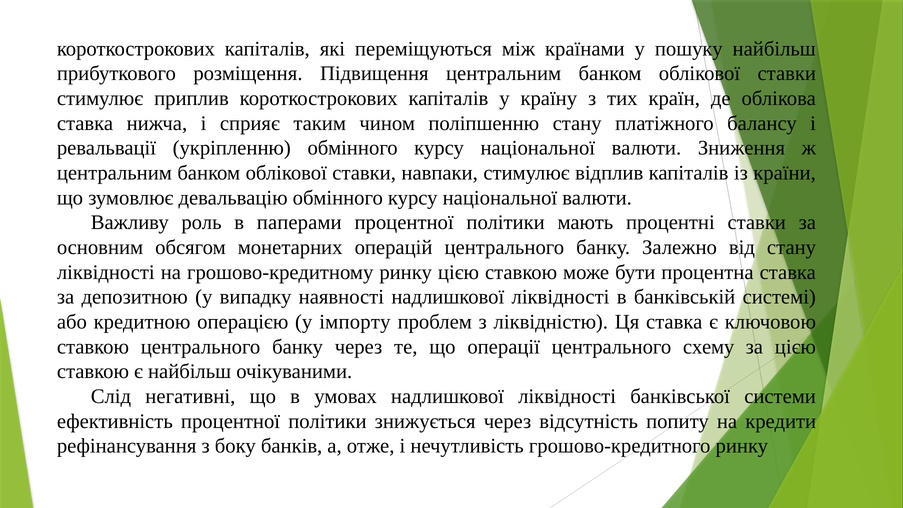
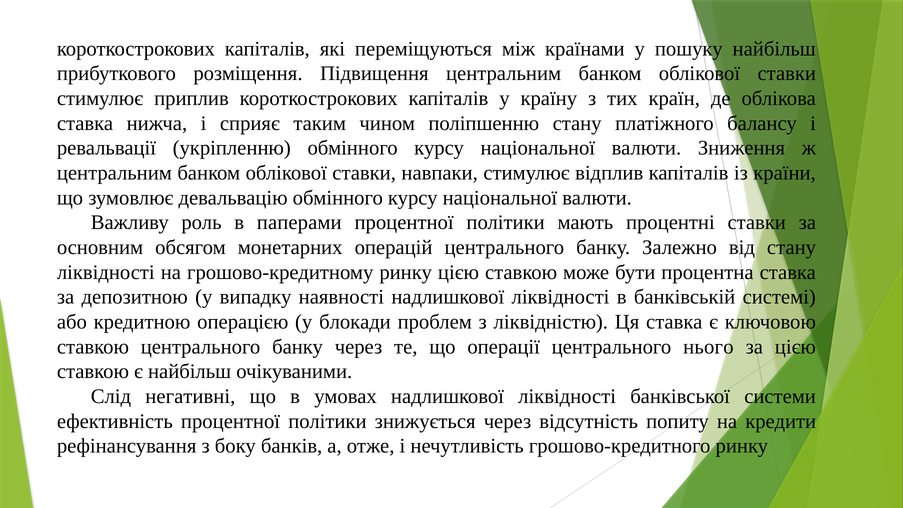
імпорту: імпорту -> блокади (355, 322)
схему: схему -> нього (708, 347)
